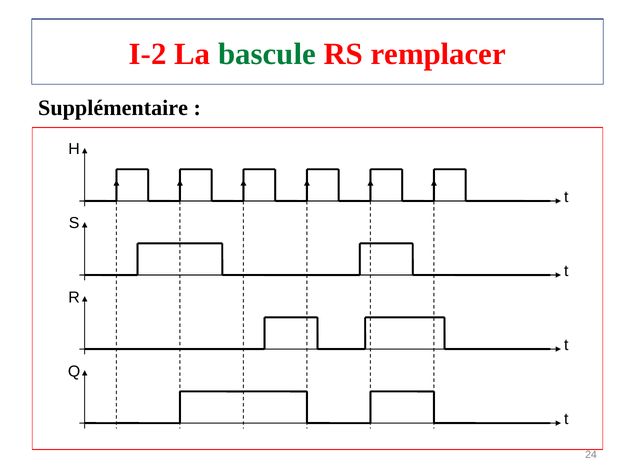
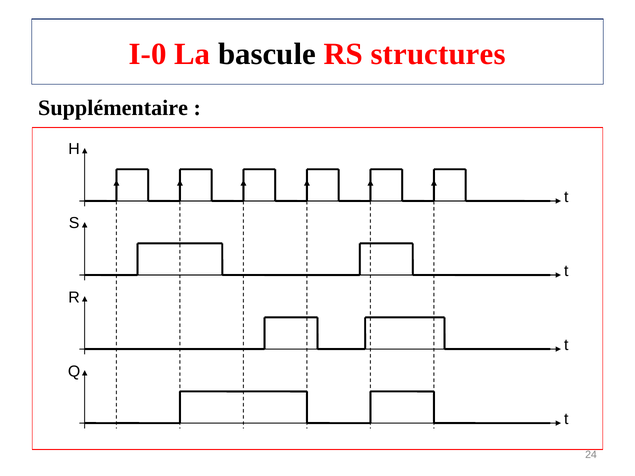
I-2: I-2 -> I-0 (148, 54)
bascule colour: green -> black (267, 54)
remplacer: remplacer -> structures (438, 54)
